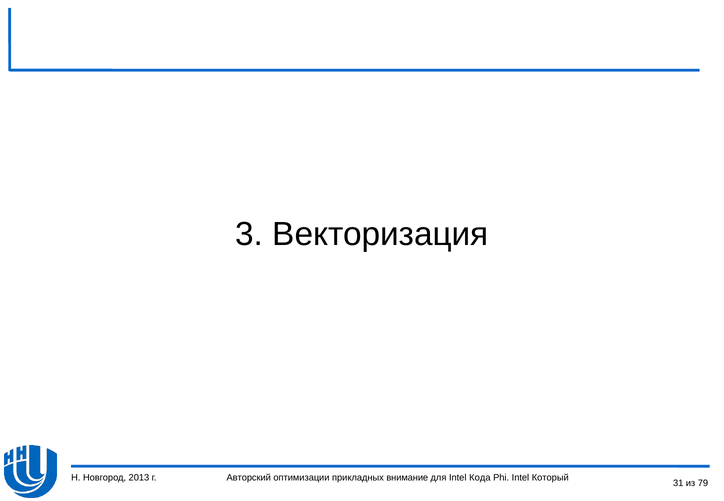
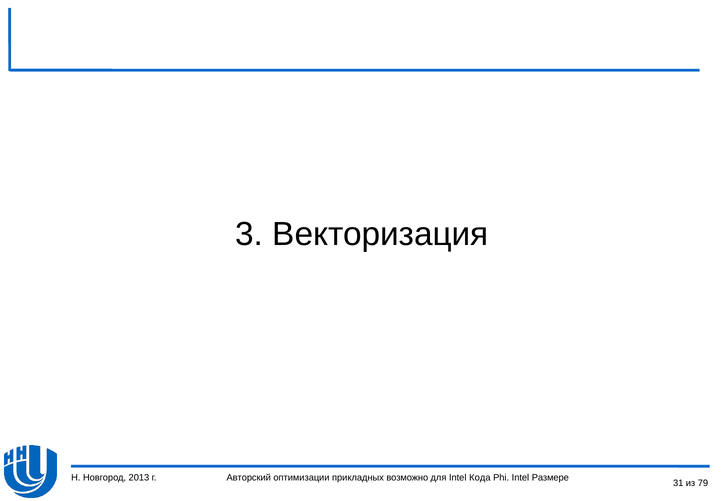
внимание: внимание -> возможно (407, 478)
Который: Который -> Размере (550, 478)
